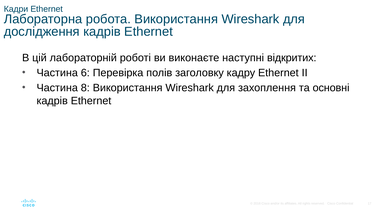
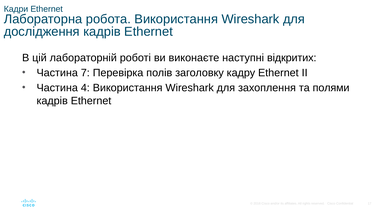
6: 6 -> 7 (85, 73)
8: 8 -> 4 (85, 88)
основні: основні -> полями (331, 88)
